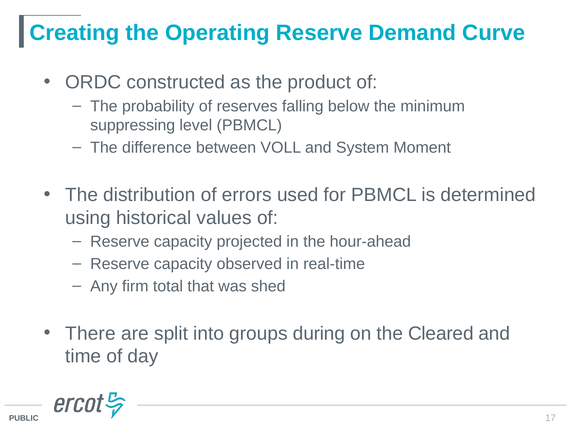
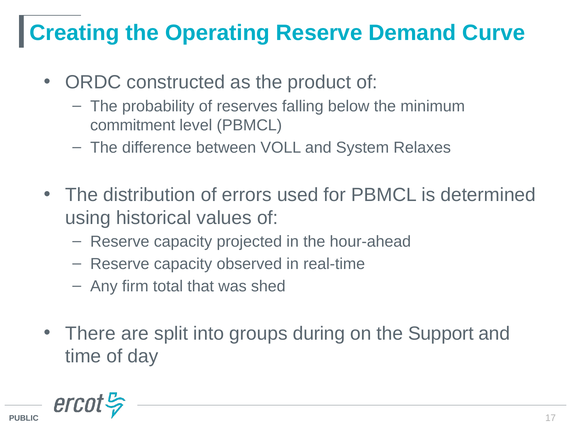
suppressing: suppressing -> commitment (133, 125)
Moment: Moment -> Relaxes (422, 148)
Cleared: Cleared -> Support (441, 333)
